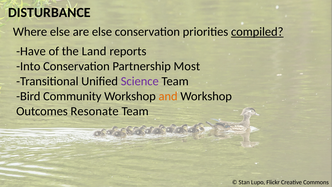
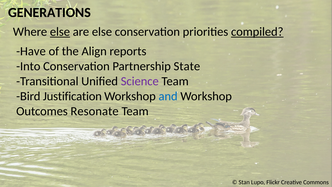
DISTURBANCE: DISTURBANCE -> GENERATIONS (49, 13)
else underline: none -> present (60, 32)
Land: Land -> Align (94, 51)
Most: Most -> State (187, 66)
Community: Community -> Justification (72, 96)
and colour: orange -> blue (168, 96)
